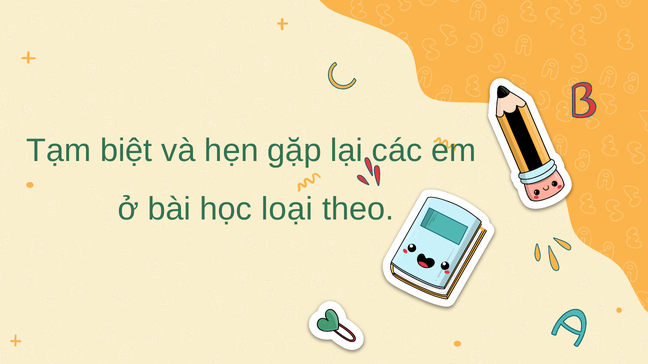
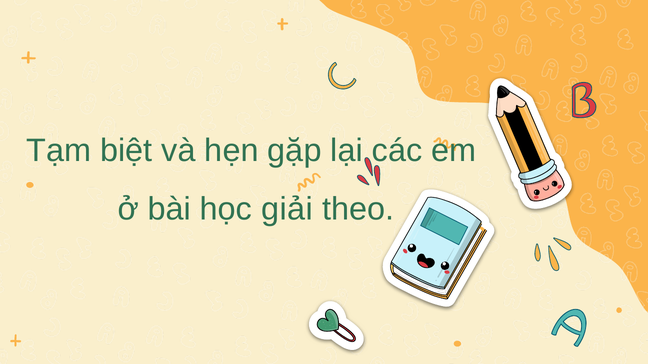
loại: loại -> giải (287, 209)
